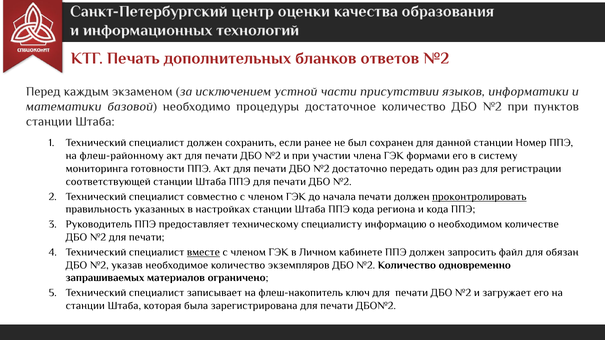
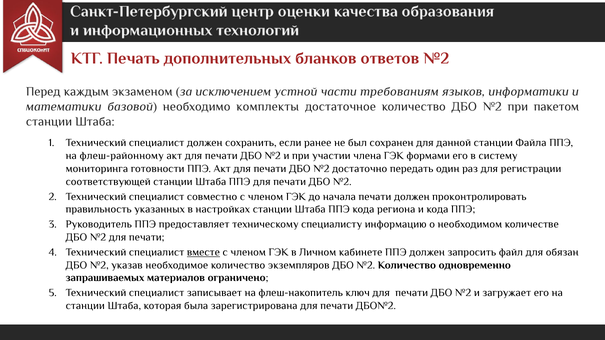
присутствии: присутствии -> требованиям (400, 92)
процедуры: процедуры -> комплекты (268, 107)
пунктов: пунктов -> пакетом (556, 107)
Номер: Номер -> Файла (531, 143)
проконтролировать underline: present -> none (479, 197)
